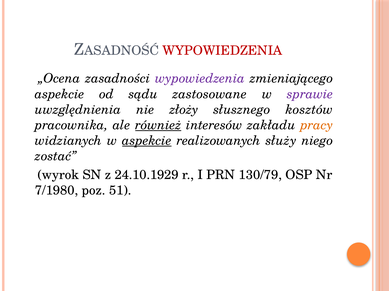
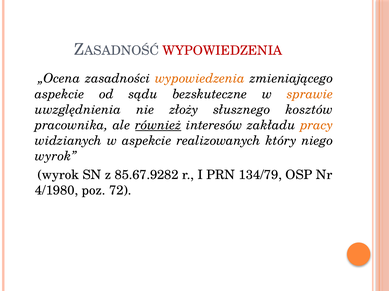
wypowiedzenia colour: purple -> orange (200, 79)
zastosowane: zastosowane -> bezskuteczne (210, 94)
sprawie colour: purple -> orange (310, 94)
aspekcie underline: present -> none (147, 141)
służy: służy -> który (281, 141)
zostać: zostać -> wyrok (56, 156)
24.10.1929: 24.10.1929 -> 85.67.9282 (147, 175)
130/79: 130/79 -> 134/79 (260, 175)
7/1980: 7/1980 -> 4/1980 (57, 191)
51: 51 -> 72 (120, 191)
